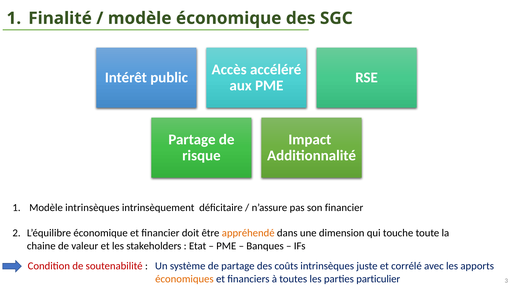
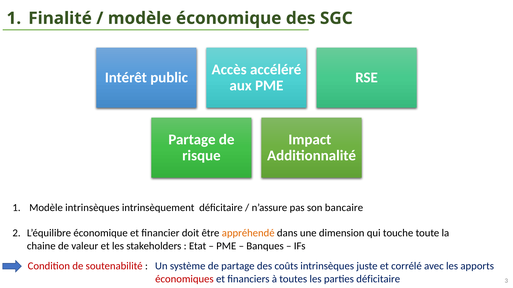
son financier: financier -> bancaire (344, 208)
économiques colour: orange -> red (184, 279)
parties particulier: particulier -> déficitaire (378, 279)
